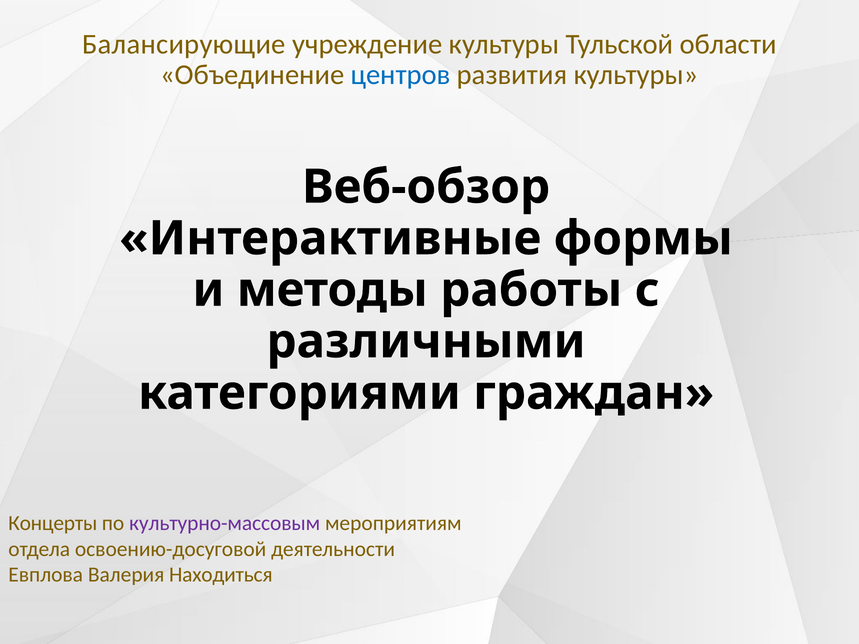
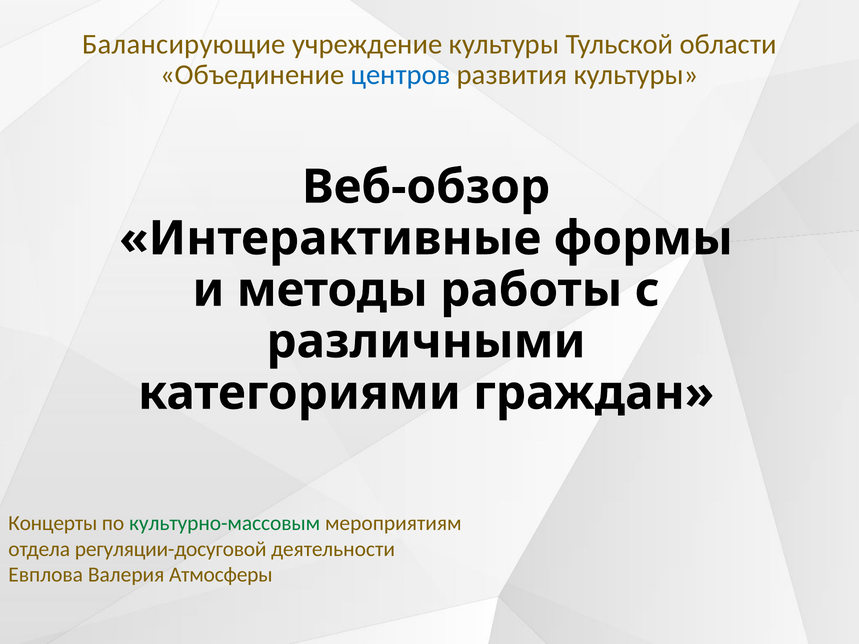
культурно-массовым colour: purple -> green (225, 523)
освоению-досуговой: освоению-досуговой -> регуляции-досуговой (171, 549)
Находиться: Находиться -> Атмосферы (221, 575)
